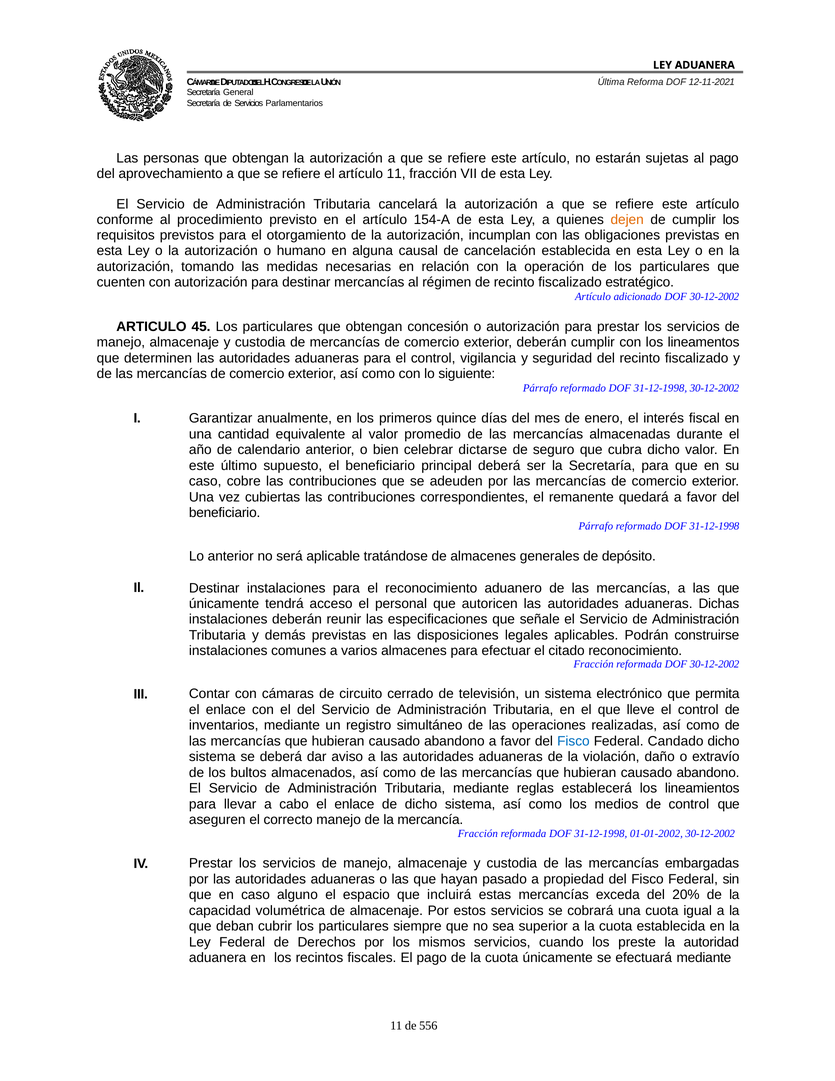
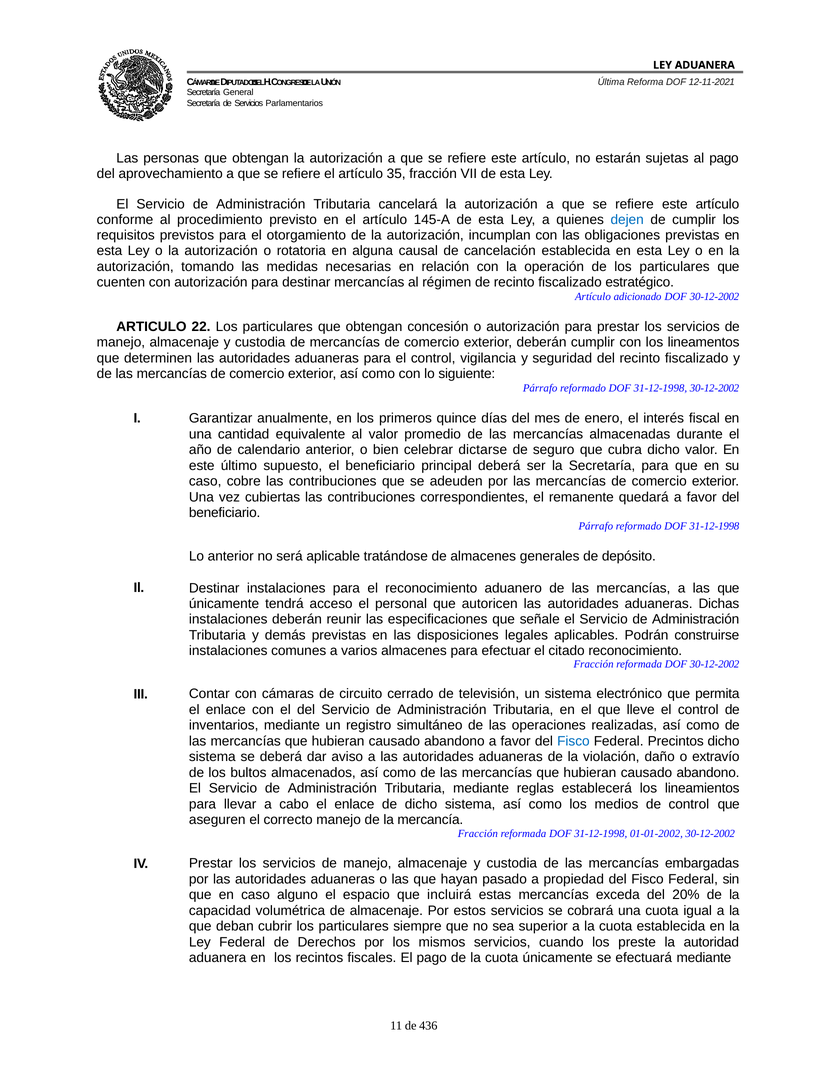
artículo 11: 11 -> 35 (396, 174)
154-A: 154-A -> 145-A (432, 220)
dejen colour: orange -> blue (627, 220)
humano: humano -> rotatoria (301, 251)
45: 45 -> 22 (201, 326)
Candado: Candado -> Precintos (676, 741)
556: 556 -> 436 (428, 1025)
